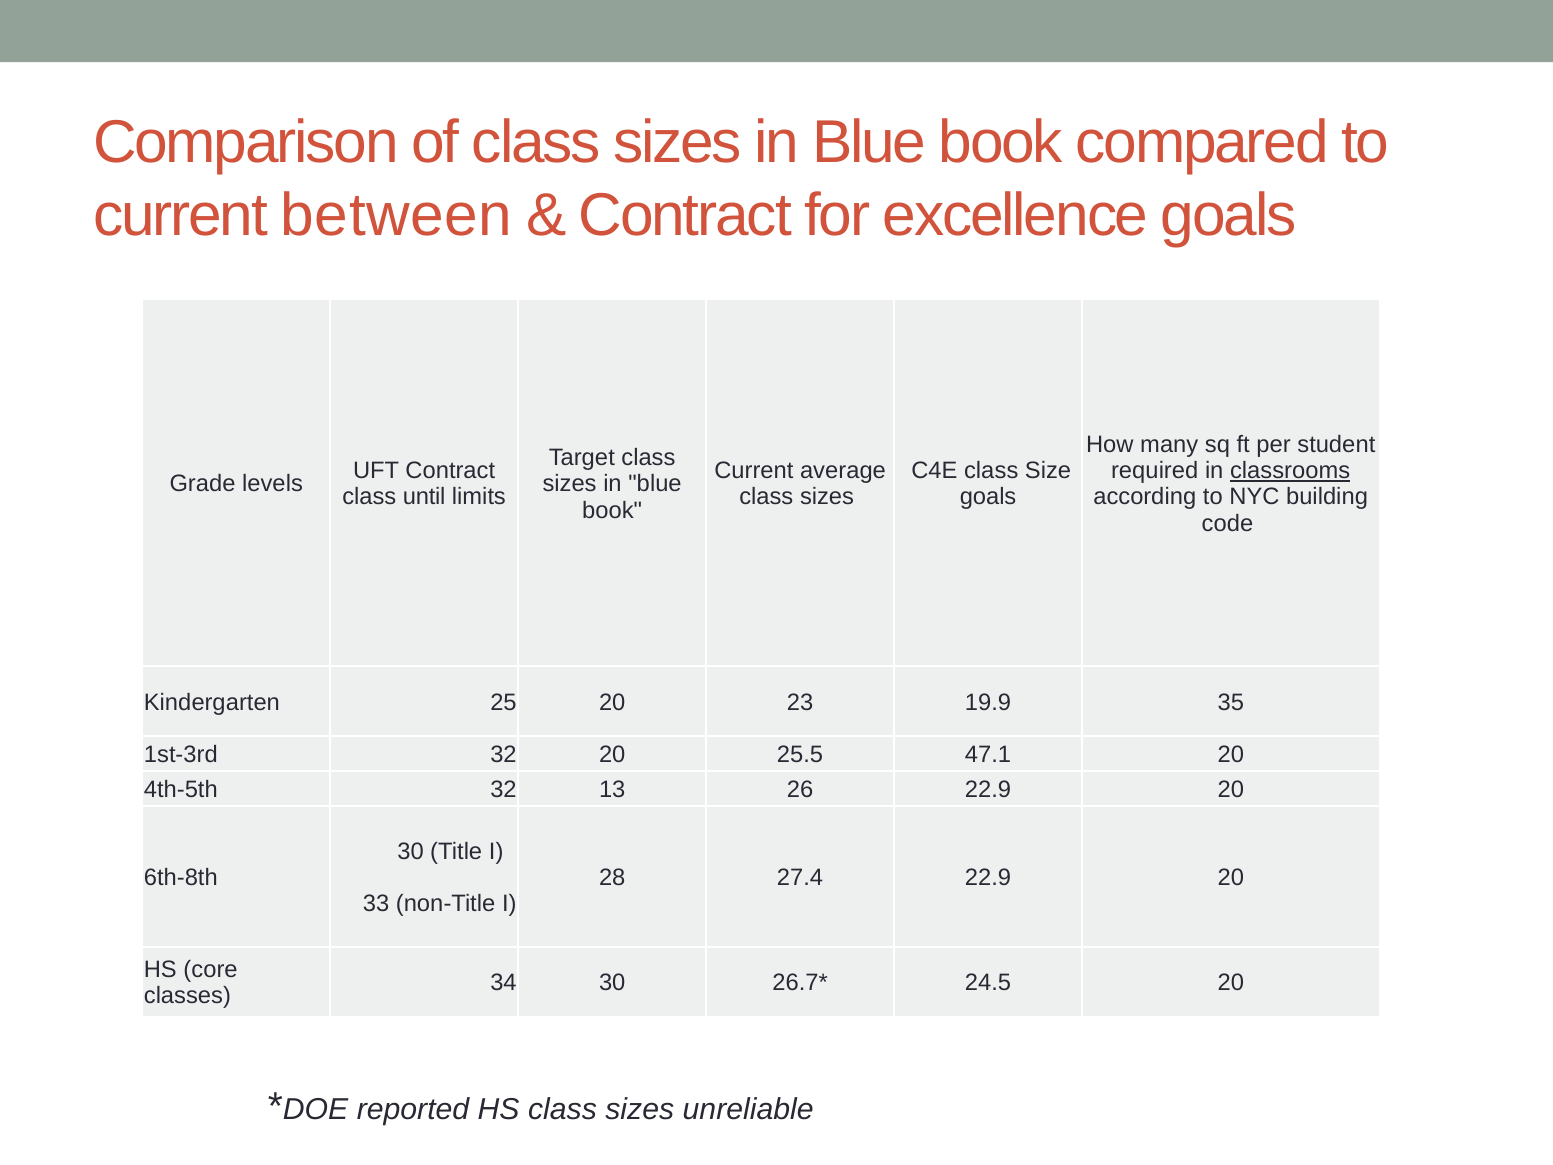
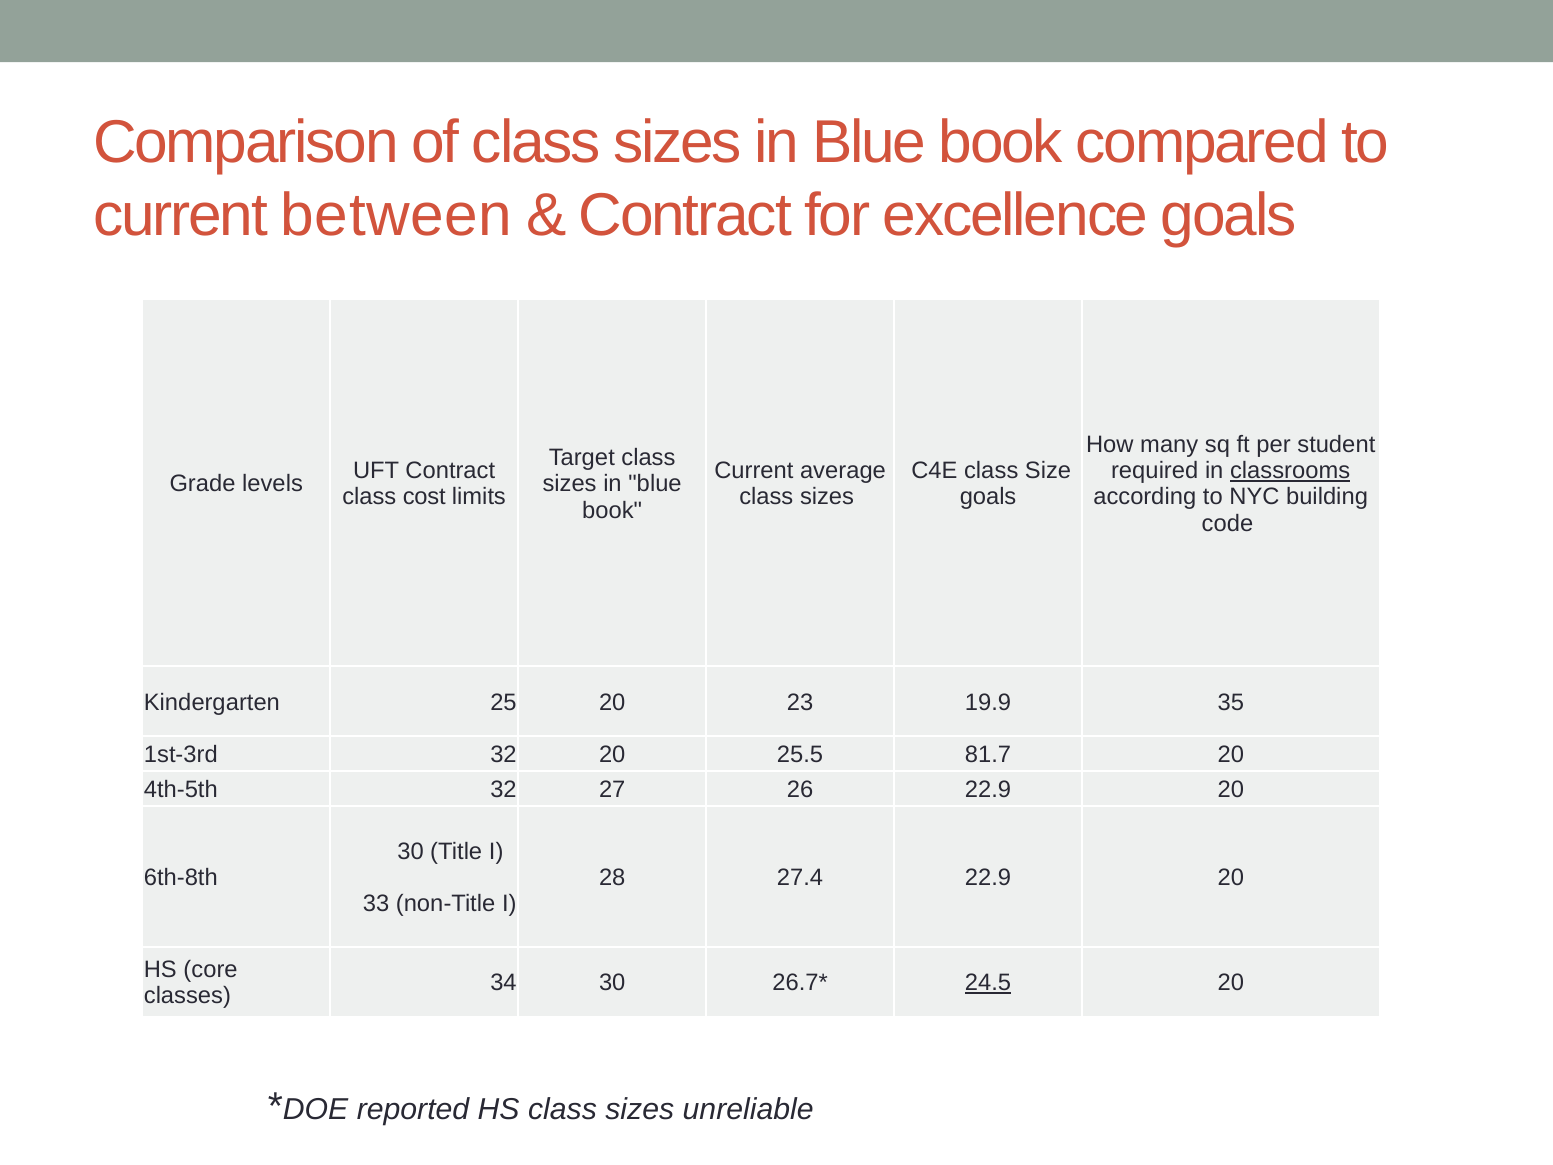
until: until -> cost (424, 497)
47.1: 47.1 -> 81.7 (988, 755)
13: 13 -> 27 (612, 790)
24.5 underline: none -> present (988, 983)
